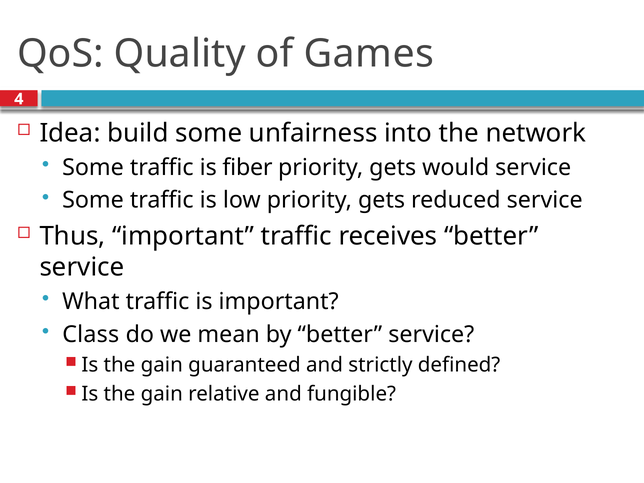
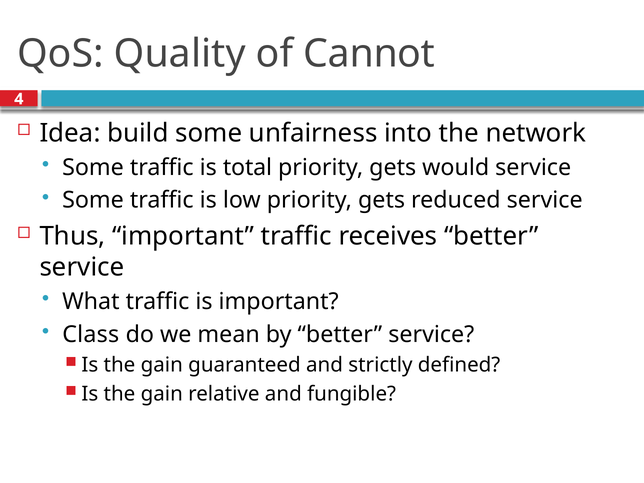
Games: Games -> Cannot (369, 54)
fiber: fiber -> total (247, 168)
